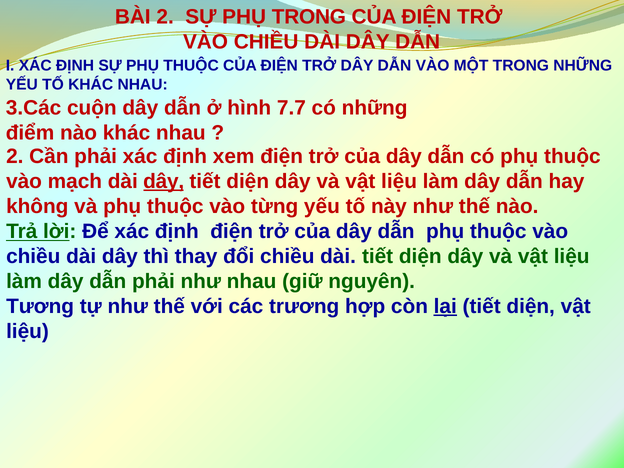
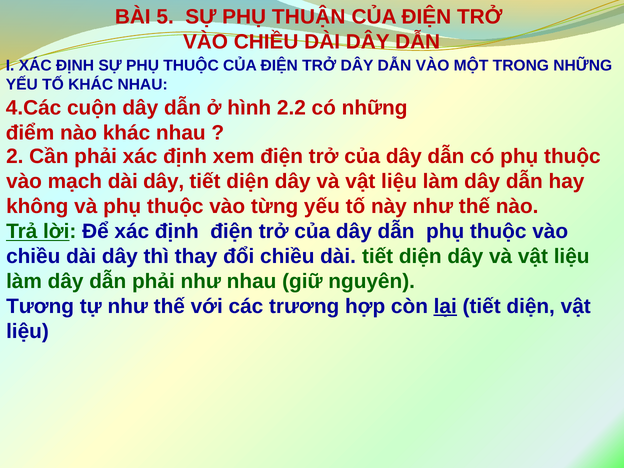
BÀI 2: 2 -> 5 (165, 17)
PHỤ TRONG: TRONG -> THUẬN (309, 17)
3.Các: 3.Các -> 4.Các (34, 108)
7.7: 7.7 -> 2.2 (291, 108)
dây underline: present -> none (164, 181)
